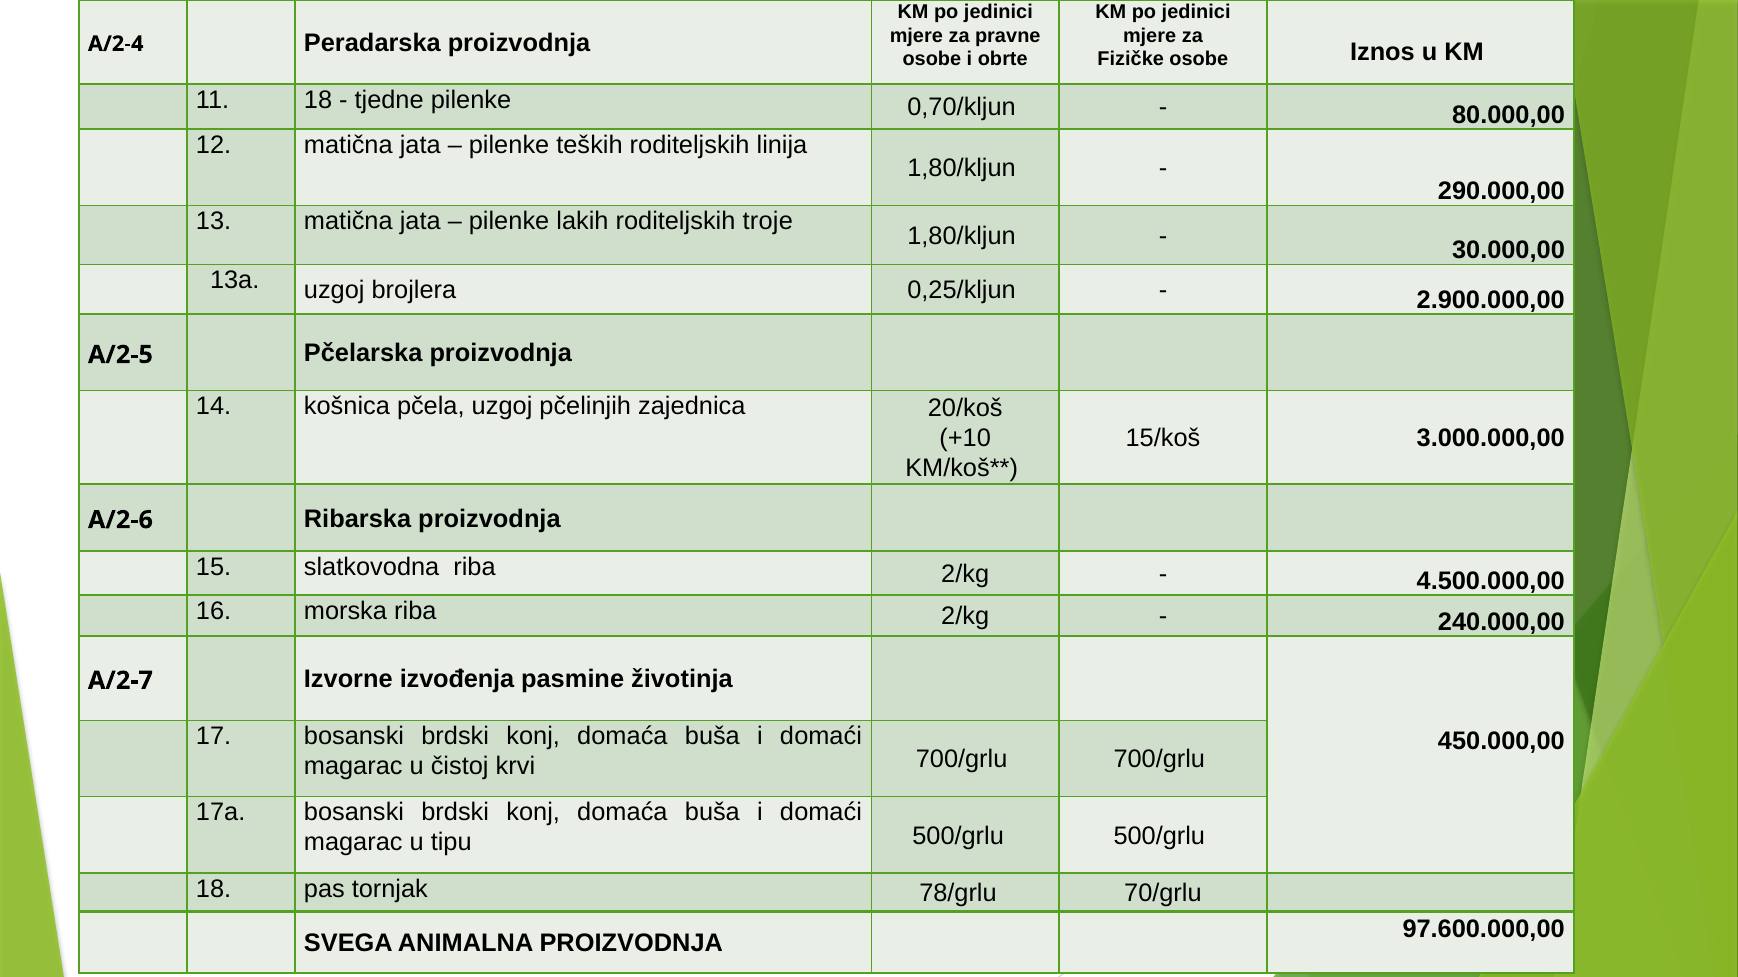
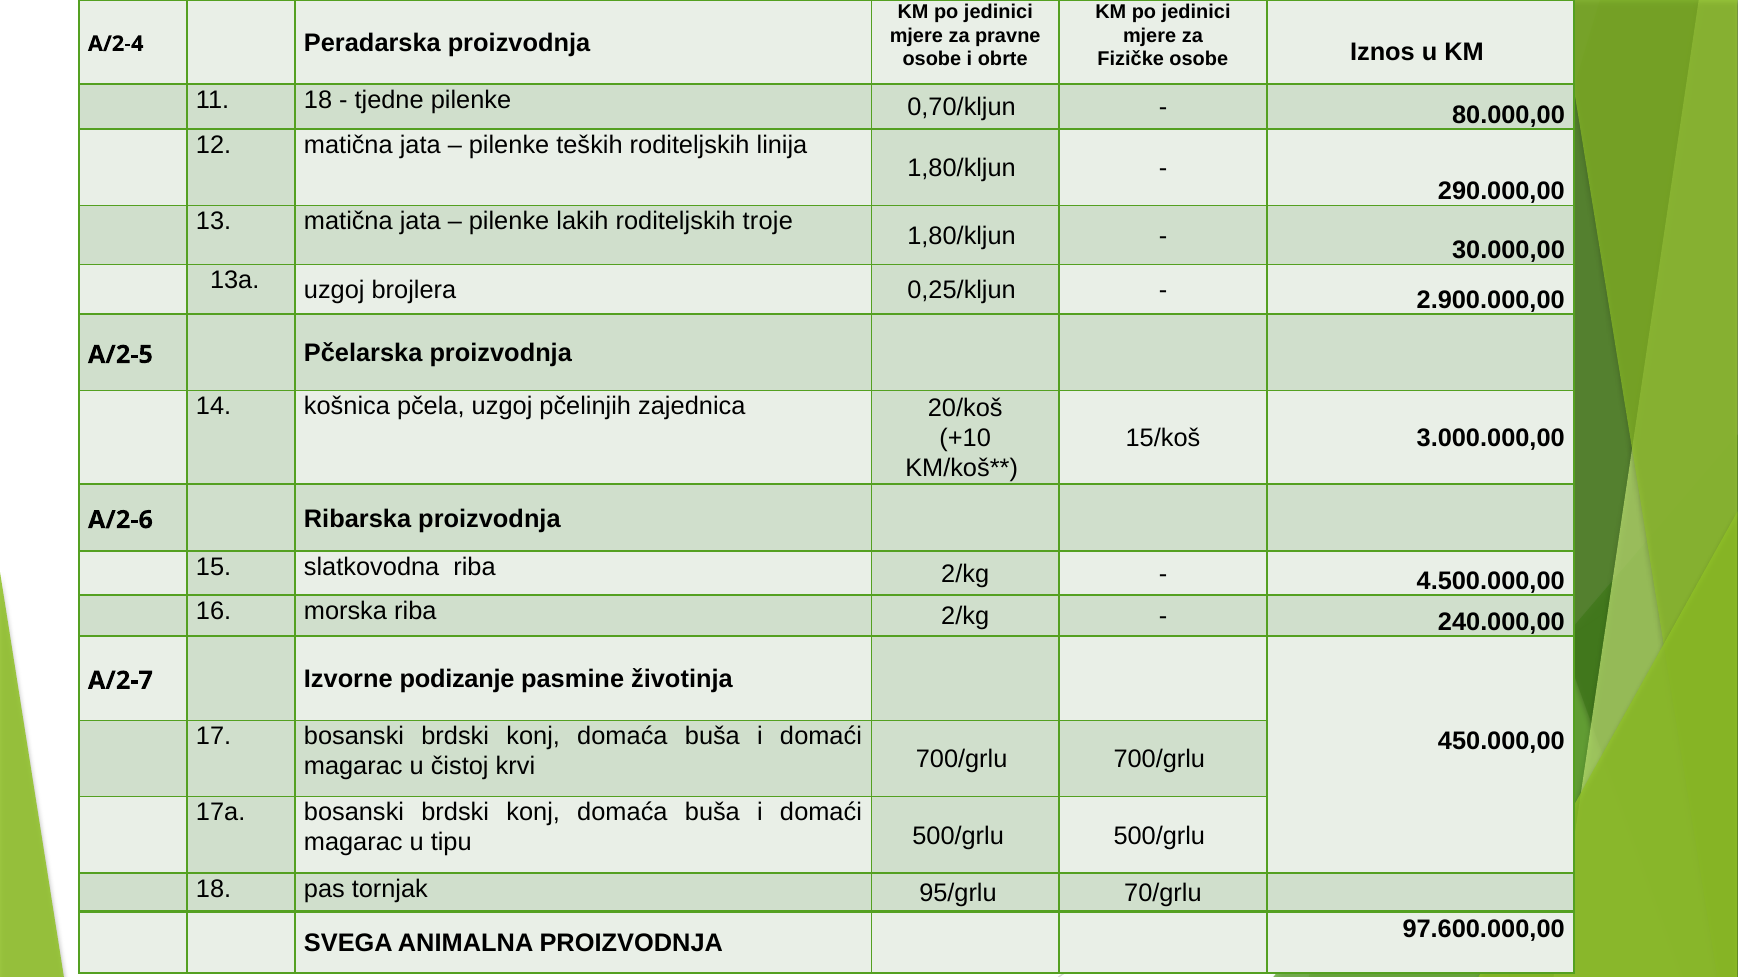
izvođenja: izvođenja -> podizanje (457, 680)
78/grlu: 78/grlu -> 95/grlu (958, 894)
